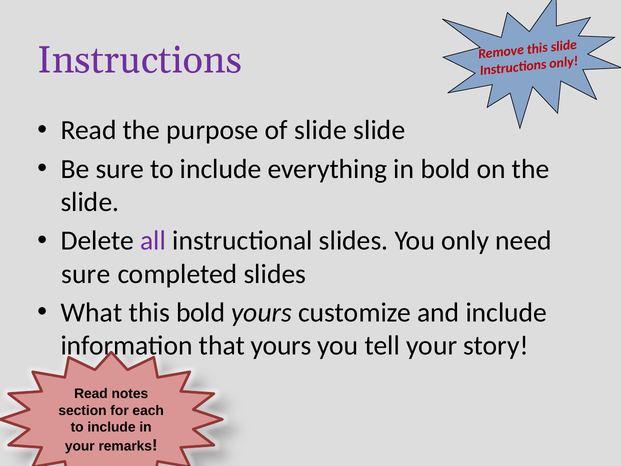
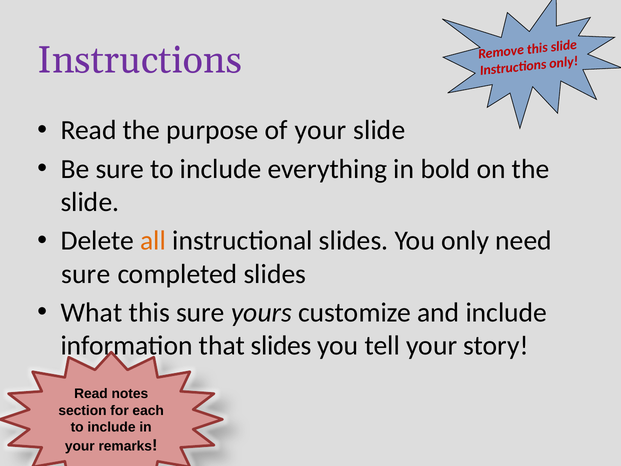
of slide: slide -> your (321, 130)
all colour: purple -> orange (153, 241)
this bold: bold -> sure (200, 312)
that yours: yours -> slides (281, 346)
